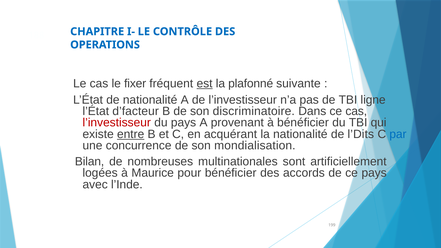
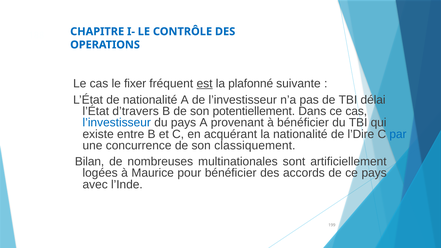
ligne: ligne -> délai (373, 100)
d’facteur: d’facteur -> d’travers (136, 111)
discriminatoire: discriminatoire -> potentiellement (254, 111)
l’investisseur colour: red -> blue (117, 123)
entre underline: present -> none (131, 134)
l’Dits: l’Dits -> l’Dire (361, 134)
mondialisation: mondialisation -> classiquement (255, 146)
